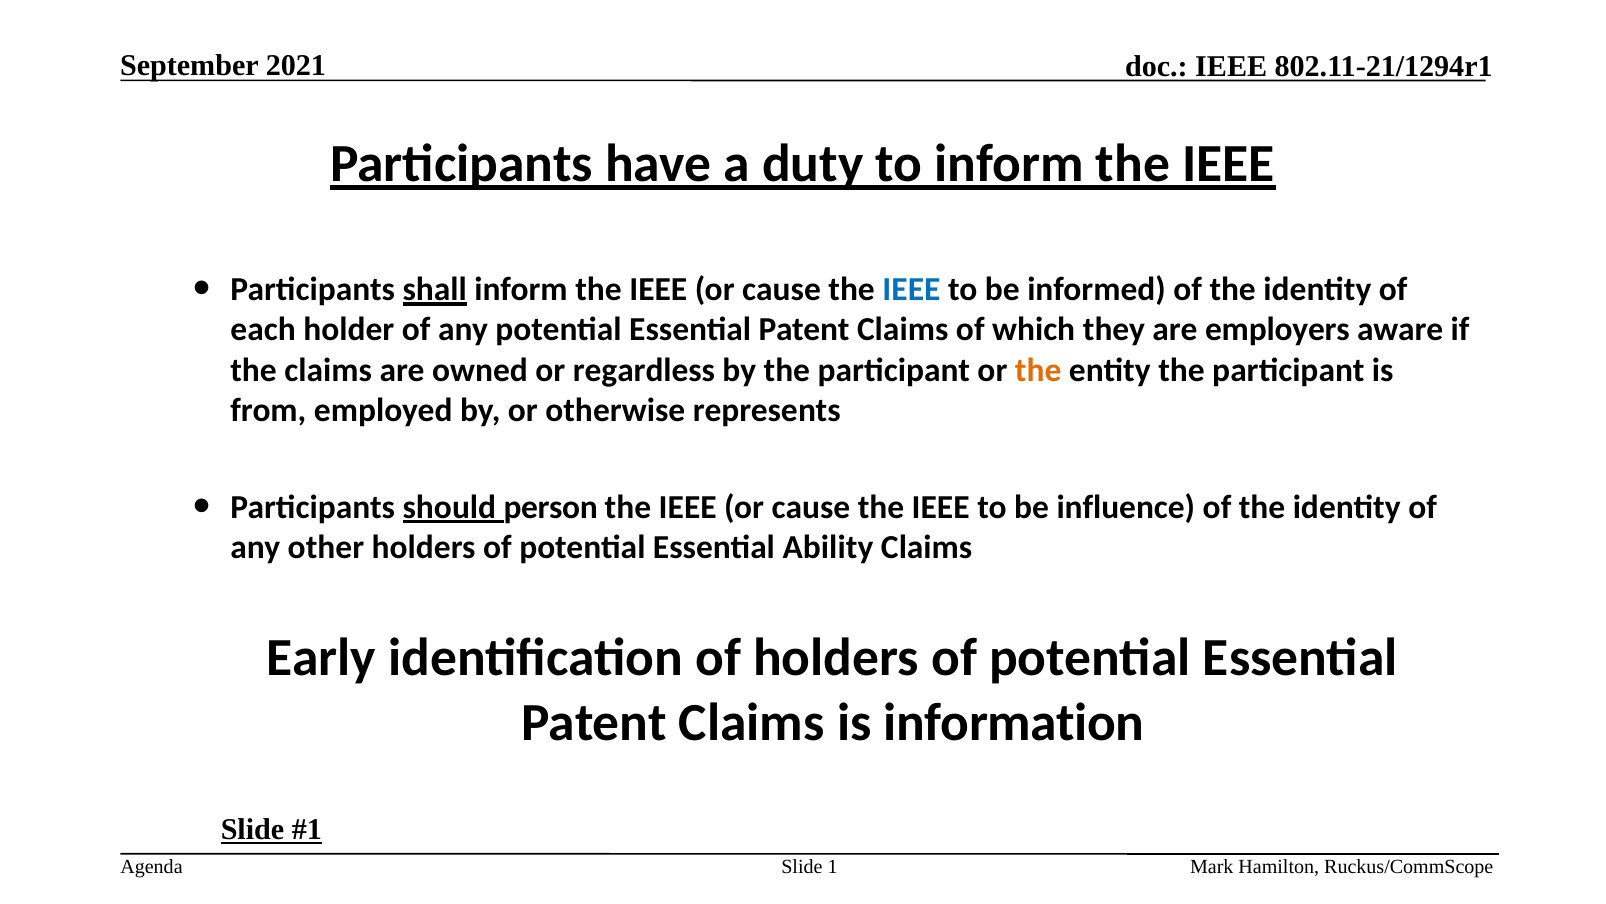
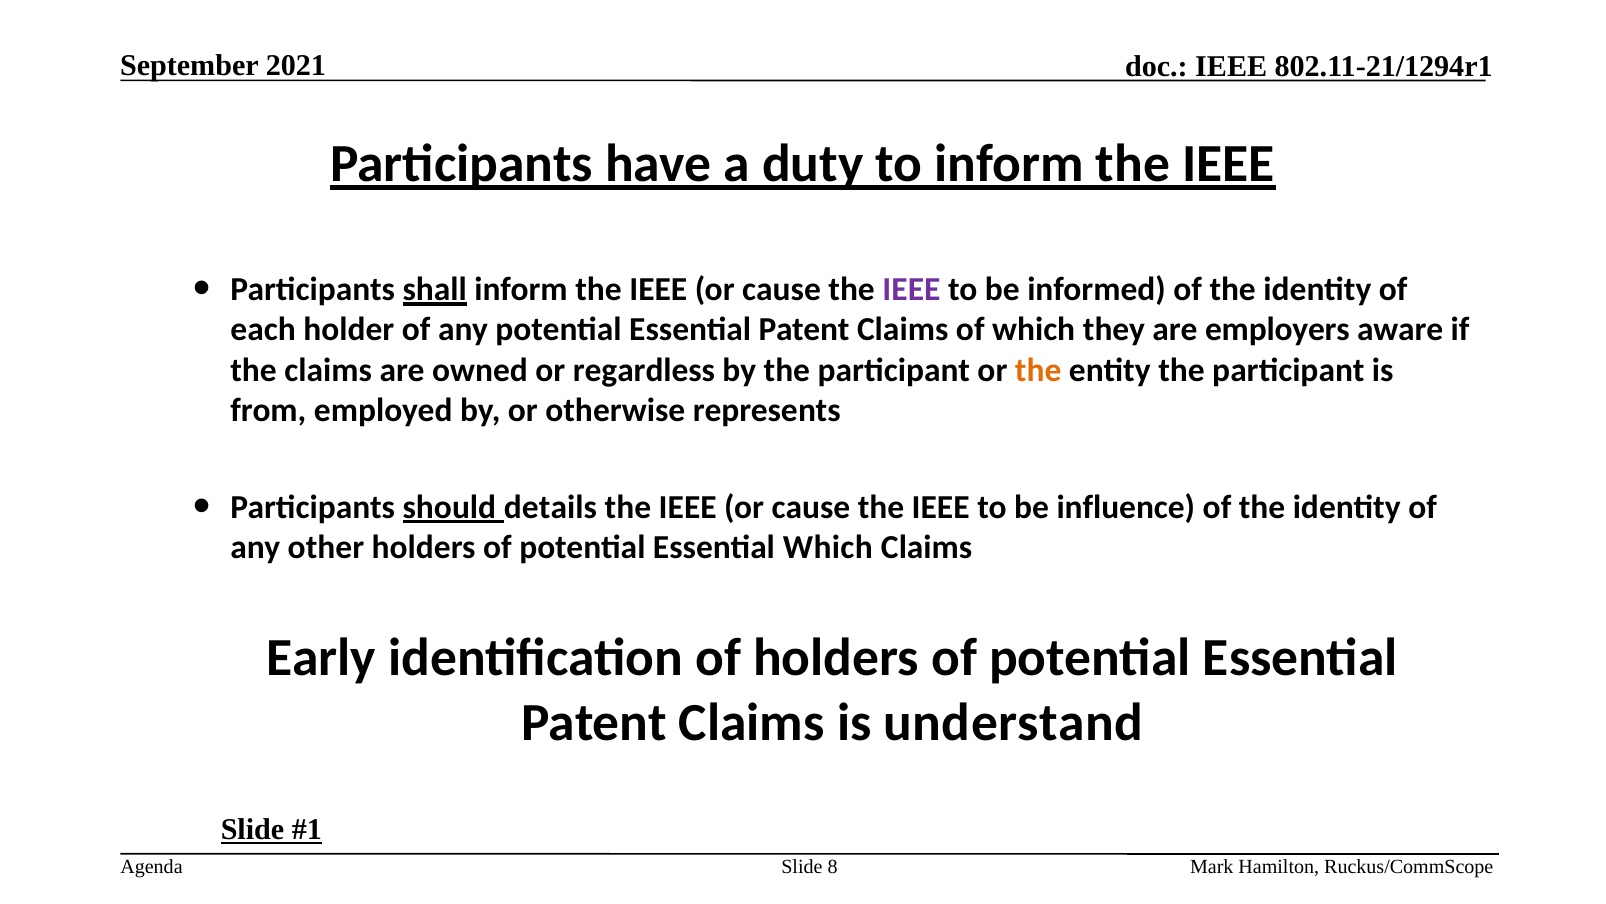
IEEE colour: blue -> purple (911, 289)
person: person -> details (550, 507)
Essential Ability: Ability -> Which (828, 547)
information: information -> understand (1013, 722)
1: 1 -> 8 (833, 866)
